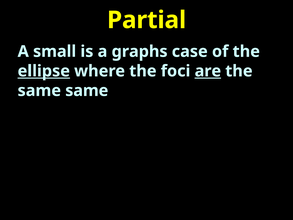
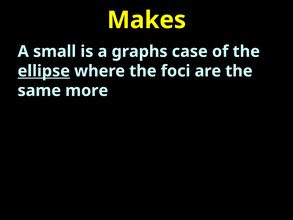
Partial: Partial -> Makes (147, 20)
are underline: present -> none (208, 71)
same same: same -> more (87, 90)
